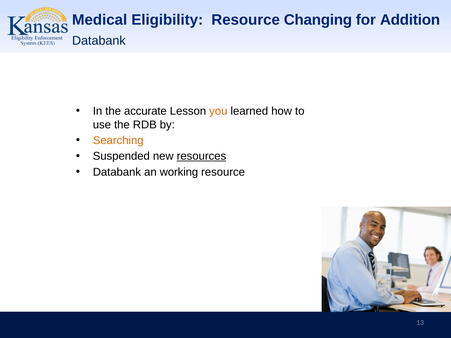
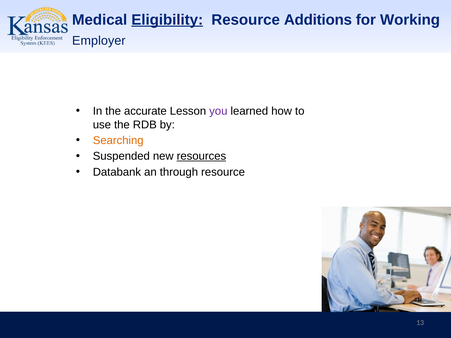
Eligibility underline: none -> present (167, 20)
Changing: Changing -> Additions (318, 20)
Addition: Addition -> Working (410, 20)
Databank: Databank -> Employer (99, 41)
you colour: orange -> purple (218, 111)
working: working -> through (179, 172)
